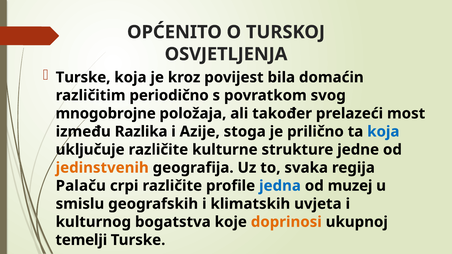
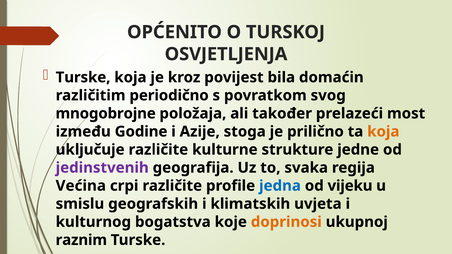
Razlika: Razlika -> Godine (141, 132)
koja colour: blue -> orange (383, 132)
jedinstvenih colour: orange -> purple (102, 168)
Palaču: Palaču -> Većina (81, 186)
muzej: muzej -> vijeku (350, 186)
temelji: temelji -> raznim (81, 240)
